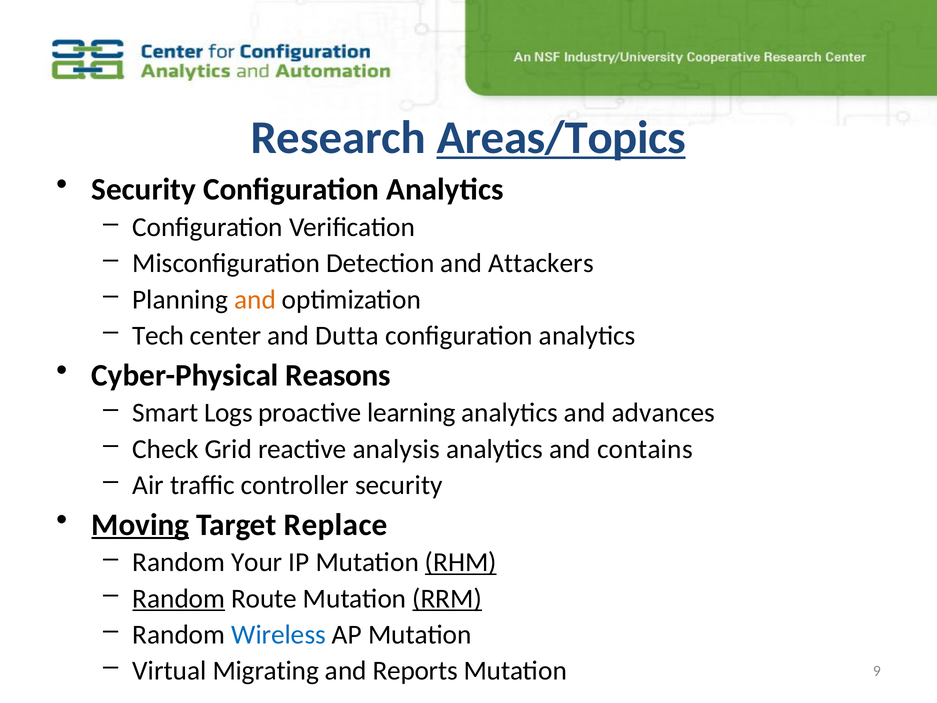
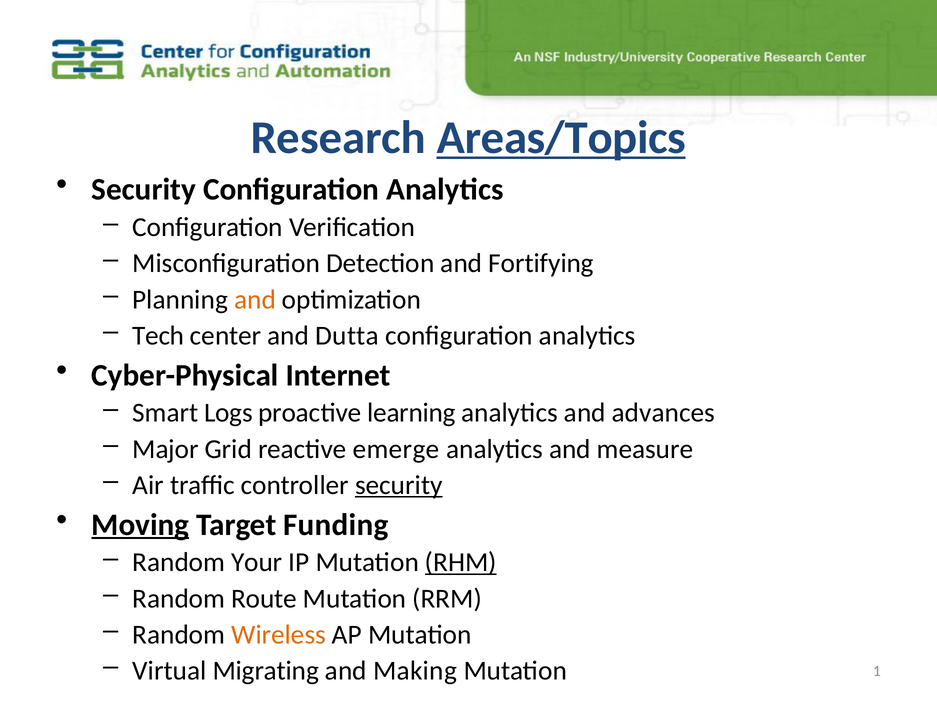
Attackers: Attackers -> Fortifying (541, 263)
Reasons: Reasons -> Internet (338, 375)
Check: Check -> Major (165, 449)
analysis: analysis -> emerge (396, 449)
contains: contains -> measure (645, 449)
security underline: none -> present (399, 485)
Replace: Replace -> Funding (336, 525)
Random underline: present -> none (179, 598)
RRM underline: present -> none (447, 598)
Wireless colour: blue -> orange (279, 634)
Reports: Reports -> Making (415, 670)
9: 9 -> 1 (877, 671)
